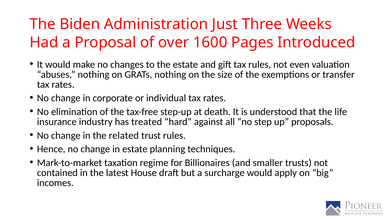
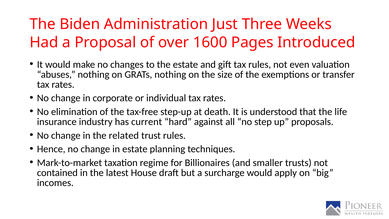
treated: treated -> current (147, 122)
